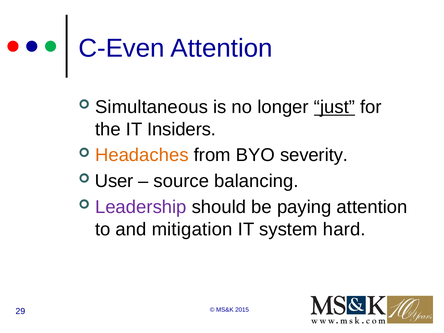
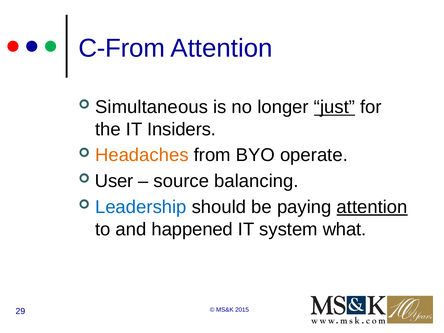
C-Even: C-Even -> C-From (122, 48)
severity: severity -> operate (314, 155)
Leadership colour: purple -> blue (141, 207)
attention underline: none -> present (372, 207)
mitigation: mitigation -> happened (192, 229)
hard: hard -> what (345, 229)
